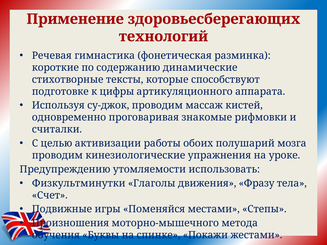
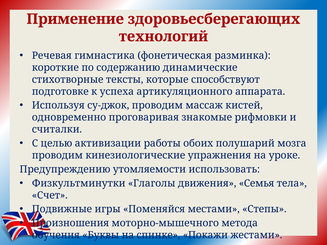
цифры: цифры -> успеха (117, 92)
Фразу: Фразу -> Семья (257, 183)
